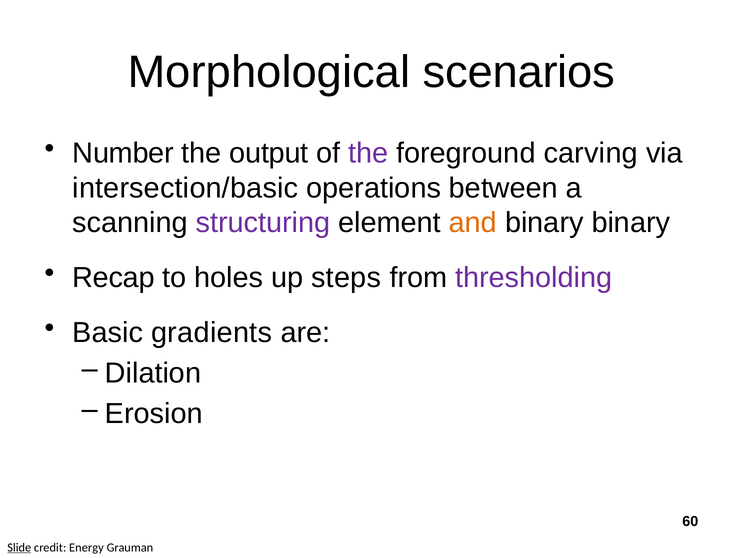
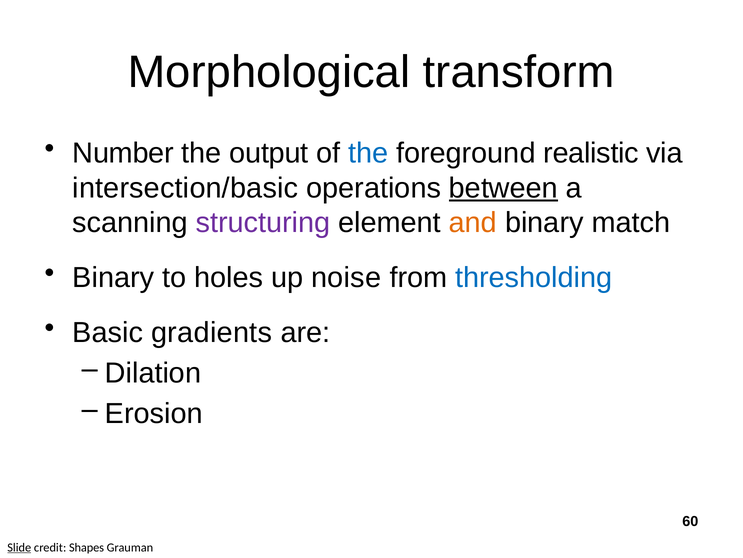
scenarios: scenarios -> transform (519, 72)
the colour: purple -> blue (368, 153)
carving: carving -> realistic (591, 153)
between underline: none -> present (503, 188)
binary binary: binary -> match (631, 222)
Recap: Recap -> Binary (113, 277)
steps: steps -> noise (346, 277)
thresholding colour: purple -> blue (534, 277)
Energy: Energy -> Shapes (87, 547)
